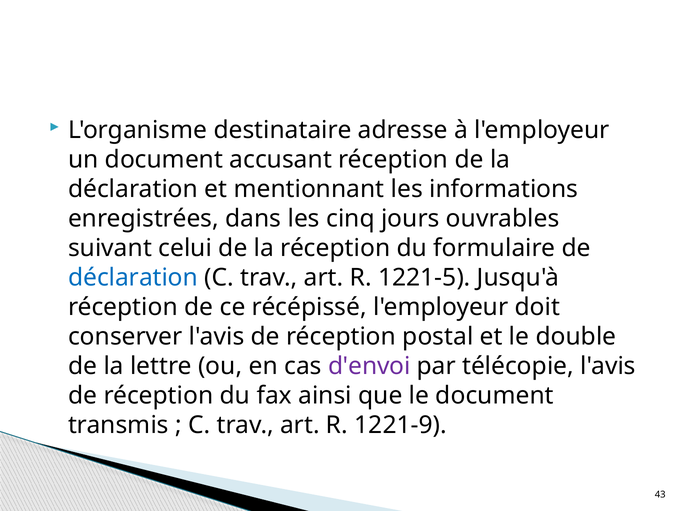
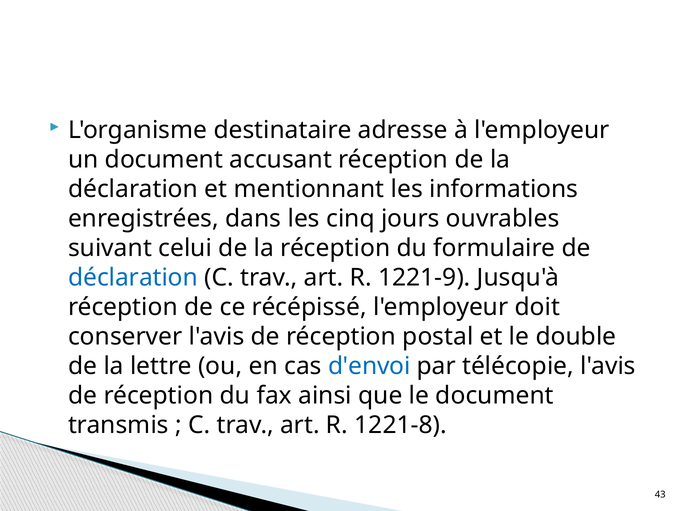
1221-5: 1221-5 -> 1221-9 (424, 278)
d'envoi colour: purple -> blue (369, 367)
1221-9: 1221-9 -> 1221-8 (401, 426)
